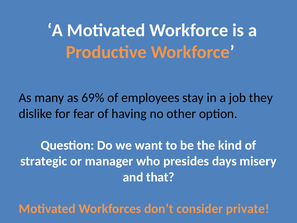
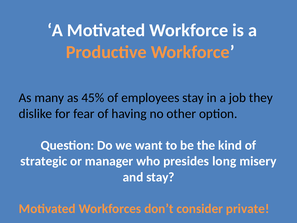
69%: 69% -> 45% (93, 98)
days: days -> long (224, 161)
and that: that -> stay (160, 177)
